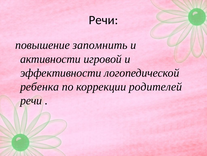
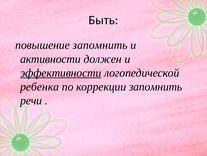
Речи: Речи -> Быть (103, 20)
игровой: игровой -> должен (103, 59)
эффективности underline: none -> present (61, 73)
коррекции родителей: родителей -> запомнить (156, 86)
